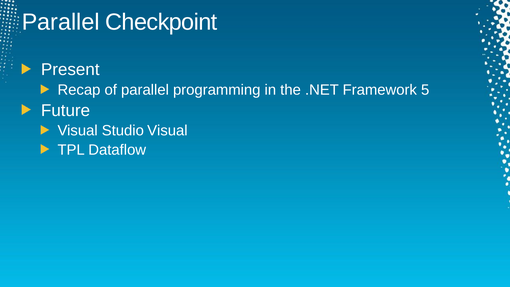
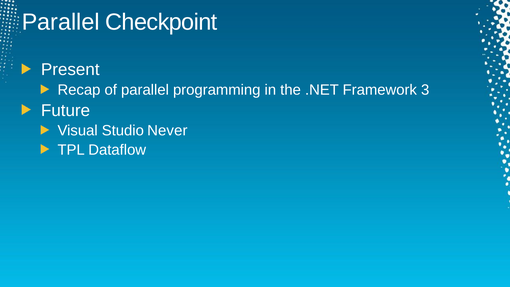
5: 5 -> 3 (425, 90)
Studio Visual: Visual -> Never (167, 131)
